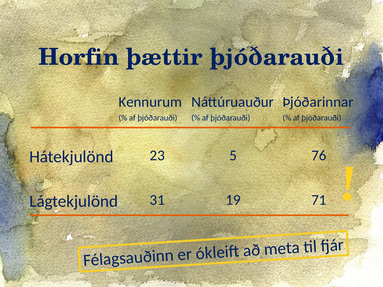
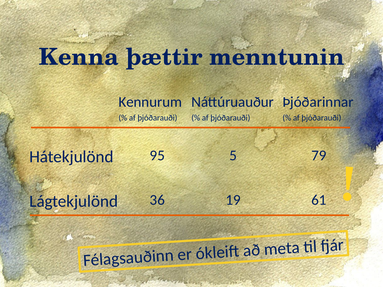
Horfin: Horfin -> Kenna (79, 57)
þættir þjóðarauði: þjóðarauði -> menntunin (277, 57)
23: 23 -> 95 (157, 156)
76: 76 -> 79 (319, 156)
31: 31 -> 36 (157, 200)
71: 71 -> 61 (319, 200)
